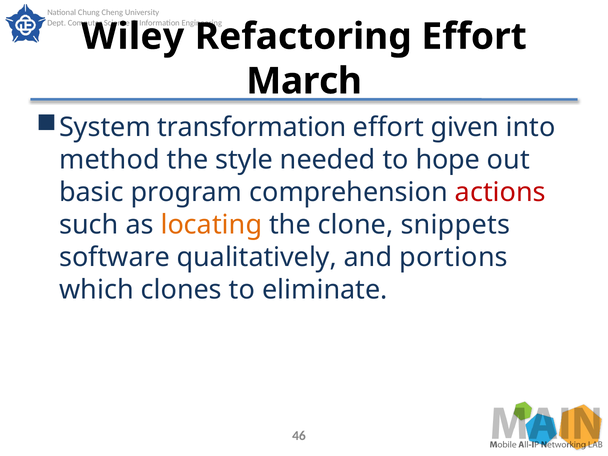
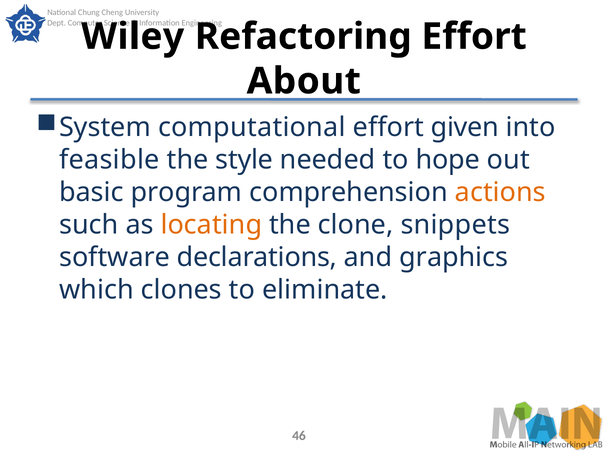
March: March -> About (304, 81)
transformation: transformation -> computational (252, 128)
method: method -> feasible (109, 160)
actions colour: red -> orange (500, 192)
qualitatively: qualitatively -> declarations (257, 257)
portions: portions -> graphics (454, 257)
